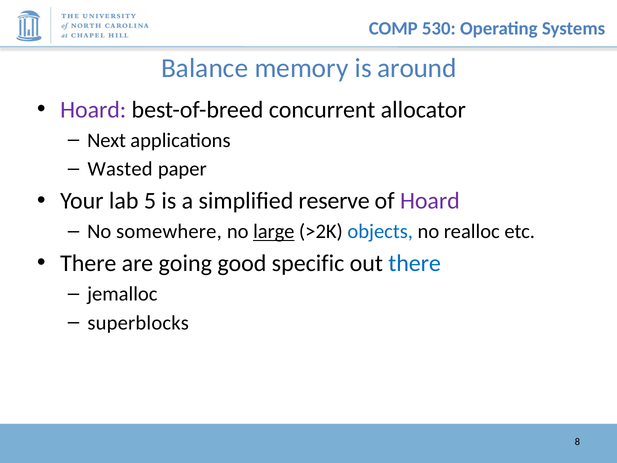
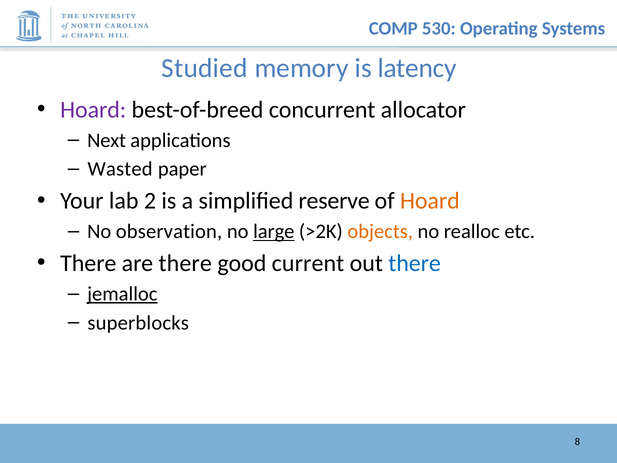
Balance: Balance -> Studied (204, 68)
around: around -> latency (417, 68)
5: 5 -> 2 (150, 201)
Hoard colour: purple -> orange (430, 201)
somewhere: somewhere -> observation (169, 231)
objects colour: blue -> orange (380, 231)
are going: going -> there (185, 263)
specific: specific -> current (308, 263)
jemalloc underline: none -> present (122, 294)
